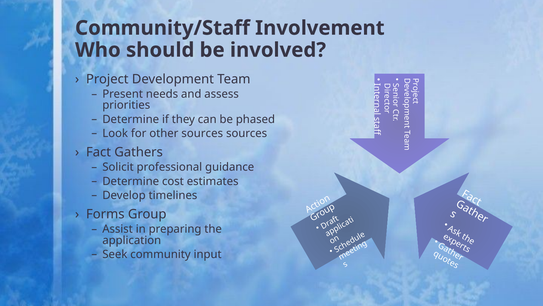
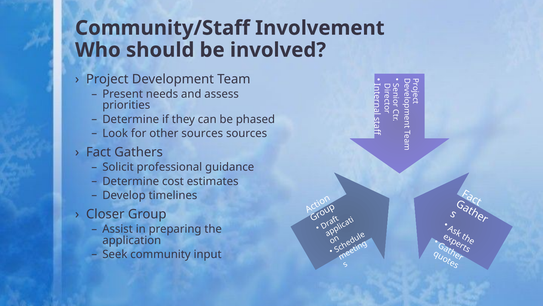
Forms: Forms -> Closer (105, 214)
